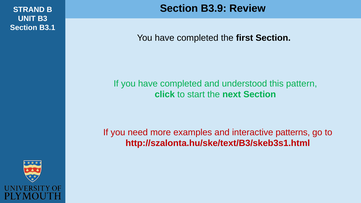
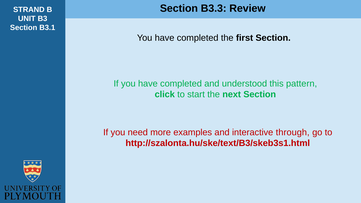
B3.9: B3.9 -> B3.3 (214, 9)
patterns: patterns -> through (293, 132)
